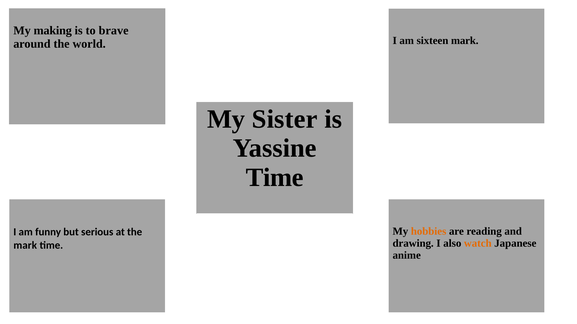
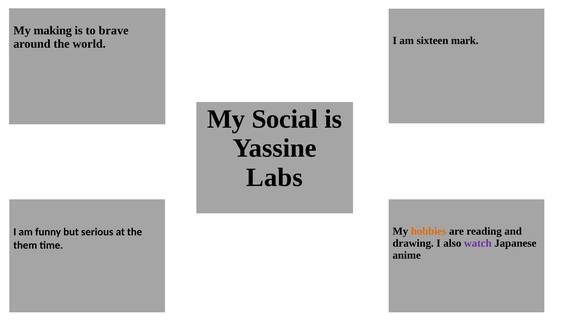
Sister: Sister -> Social (285, 119)
Time: Time -> Labs (274, 178)
watch colour: orange -> purple (478, 244)
mark: mark -> them (25, 246)
